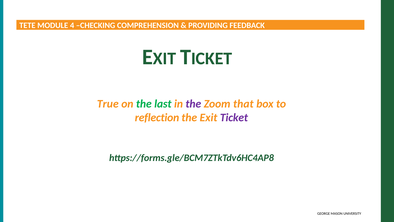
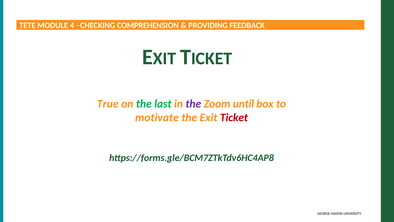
that: that -> until (243, 104)
reflection: reflection -> motivate (157, 117)
Ticket colour: purple -> red (234, 117)
